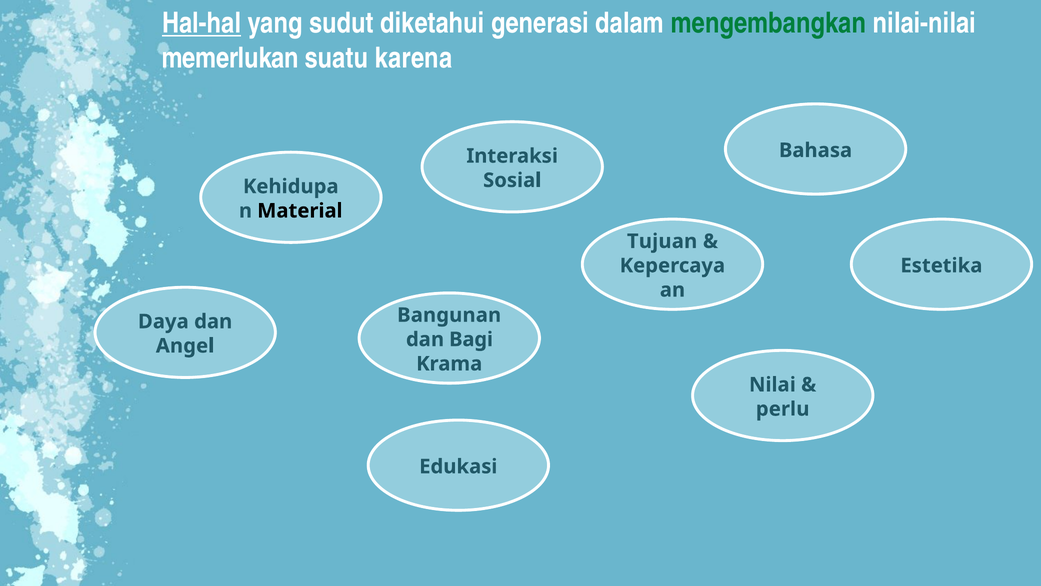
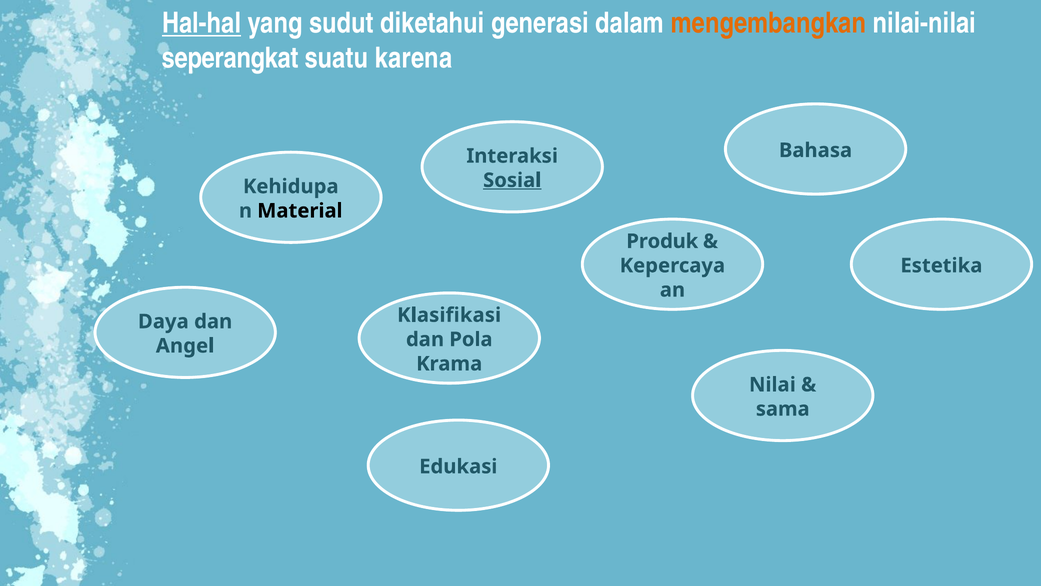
mengembangkan colour: green -> orange (768, 23)
memerlukan: memerlukan -> seperangkat (230, 58)
Sosial underline: none -> present (512, 180)
Tujuan: Tujuan -> Produk (662, 241)
Bangunan: Bangunan -> Klasifikasi (449, 315)
Bagi: Bagi -> Pola (471, 339)
perlu: perlu -> sama (783, 409)
